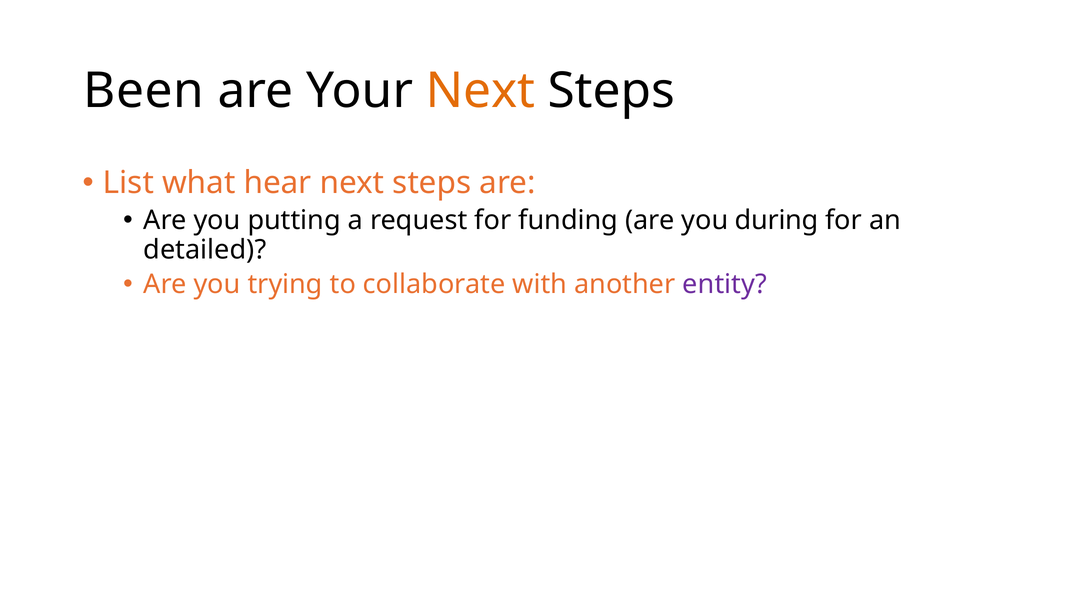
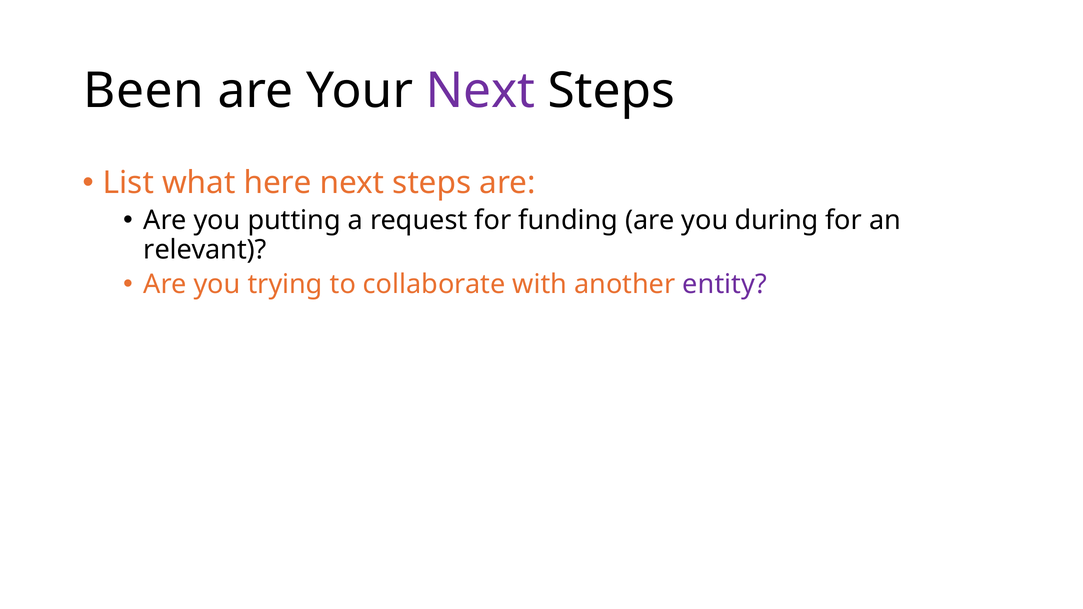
Next colour: orange -> purple (480, 91)
hear: hear -> here (278, 183)
detailed: detailed -> relevant (205, 250)
